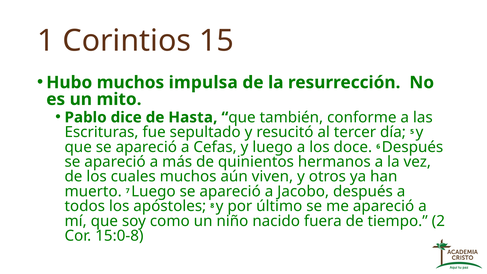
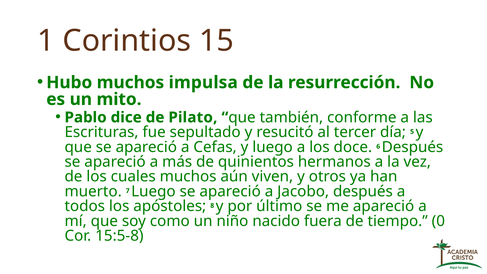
Hasta: Hasta -> Pilato (193, 117)
2: 2 -> 0 (438, 221)
15:0-8: 15:0-8 -> 15:5-8 (119, 236)
